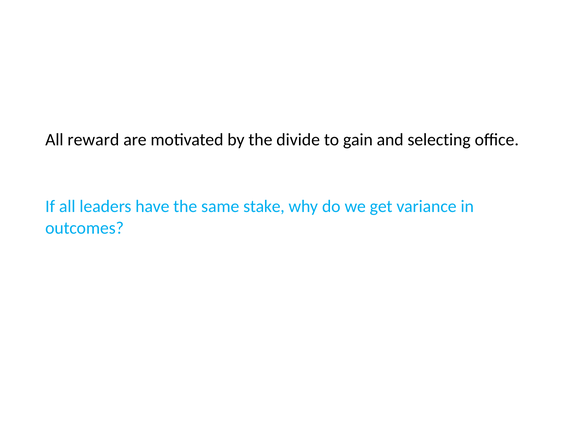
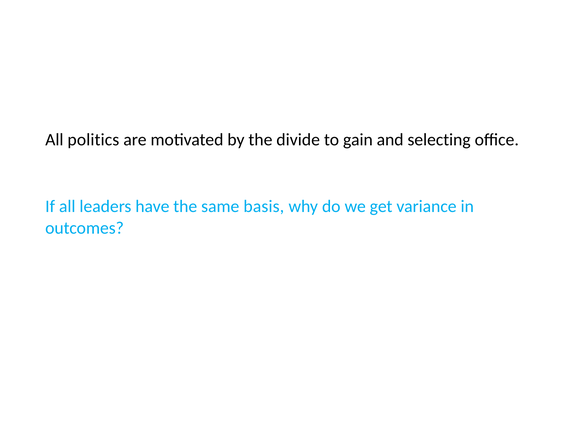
reward: reward -> politics (93, 140)
stake: stake -> basis (264, 207)
